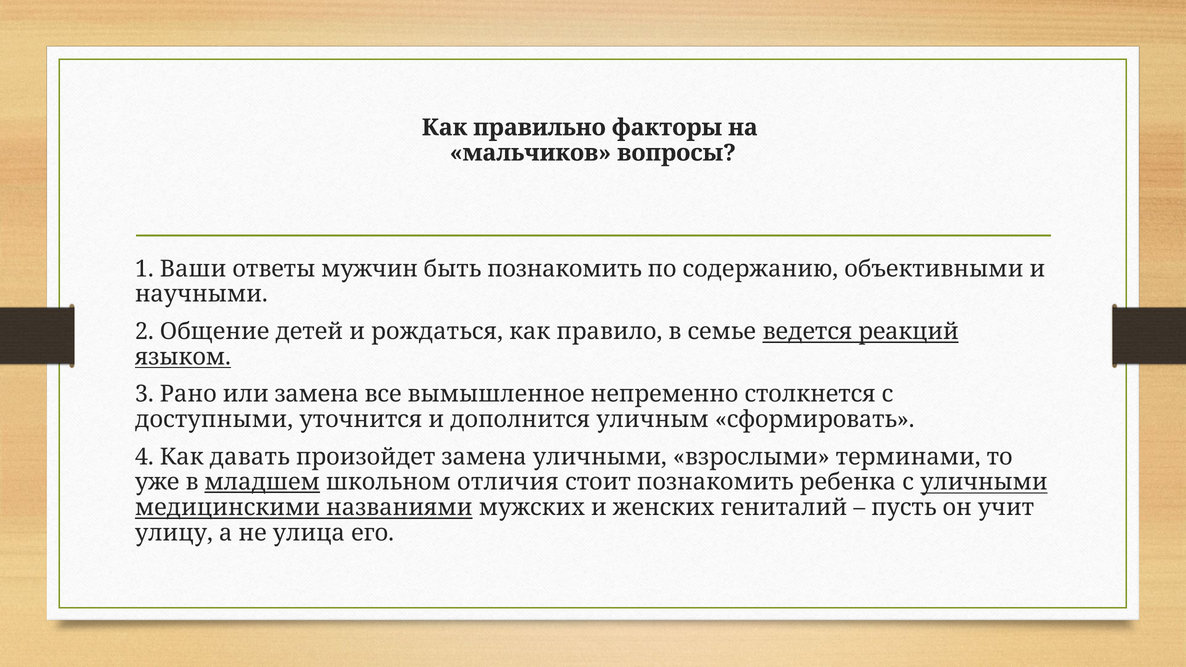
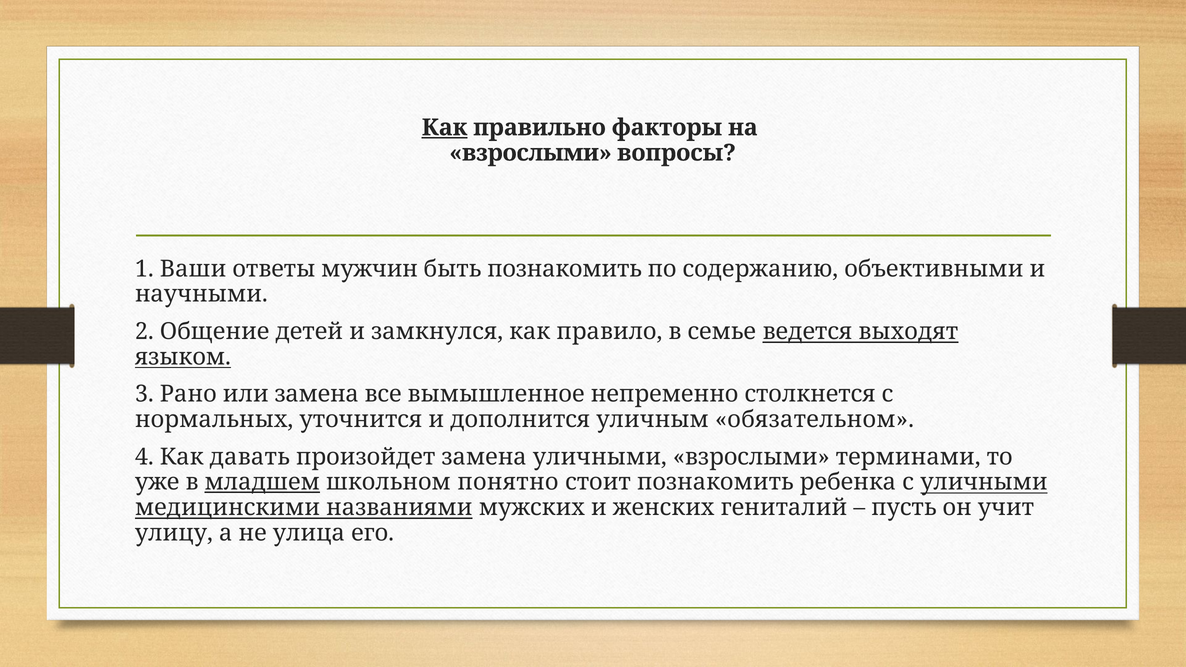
Как underline: none -> present (445, 128)
мальчиков: мальчиков -> взрослыми (531, 153)
рождаться: рождаться -> замкнулся (437, 332)
реакций: реакций -> выходят (908, 332)
доступными: доступными -> нормальных (214, 420)
сформировать: сформировать -> обязательном (815, 420)
отличия: отличия -> понятно (508, 482)
